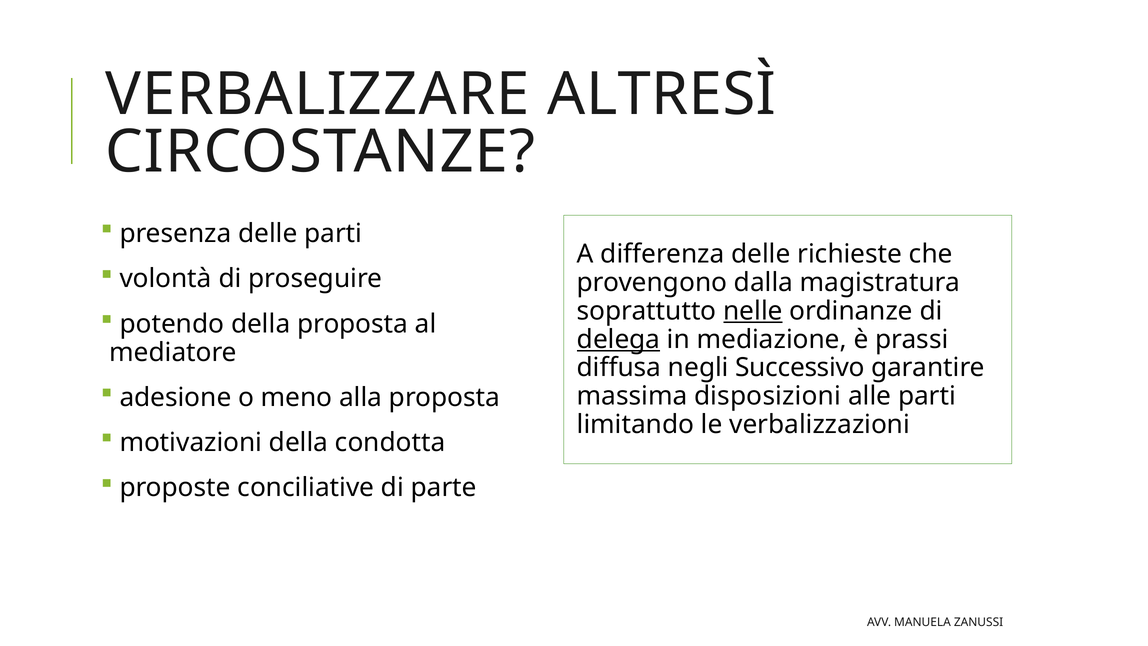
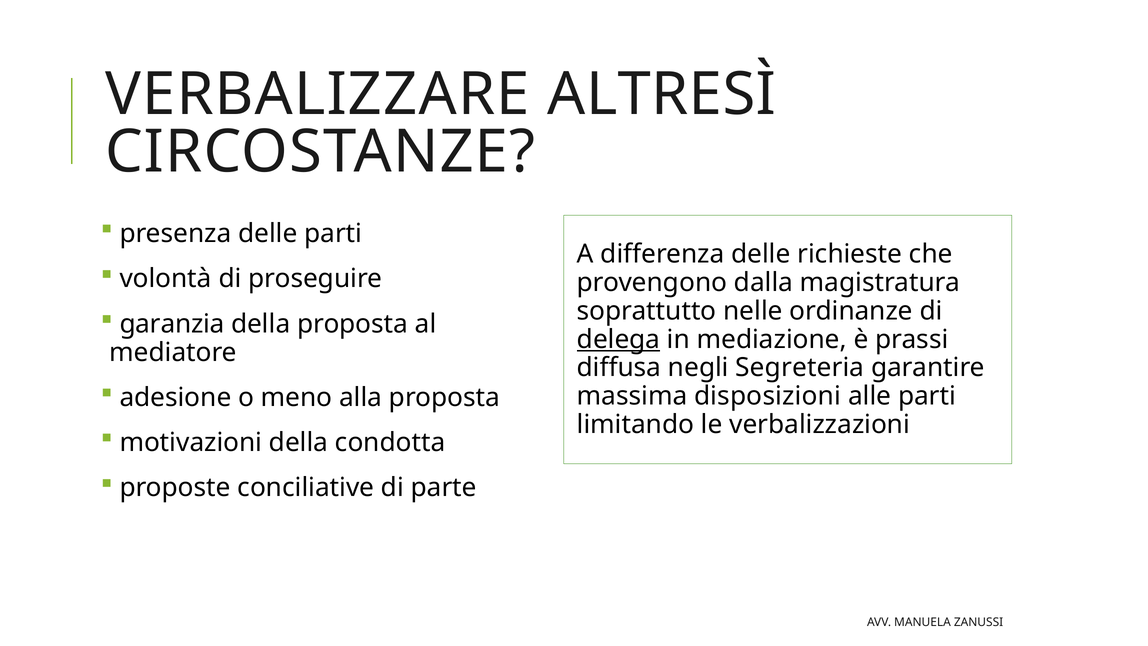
nelle underline: present -> none (753, 311)
potendo: potendo -> garanzia (172, 324)
Successivo: Successivo -> Segreteria (800, 368)
